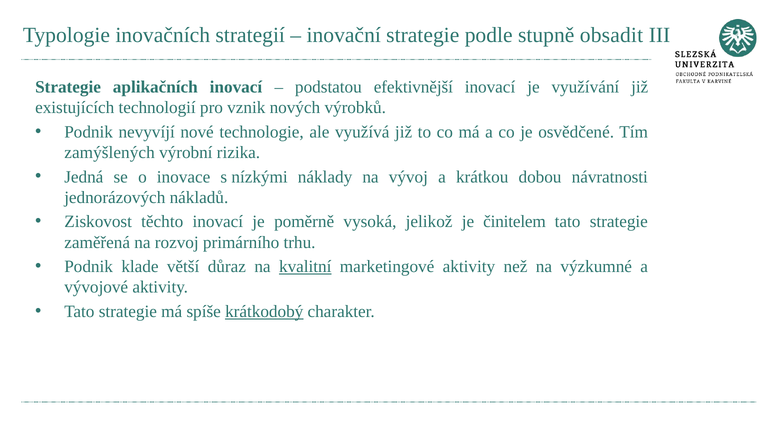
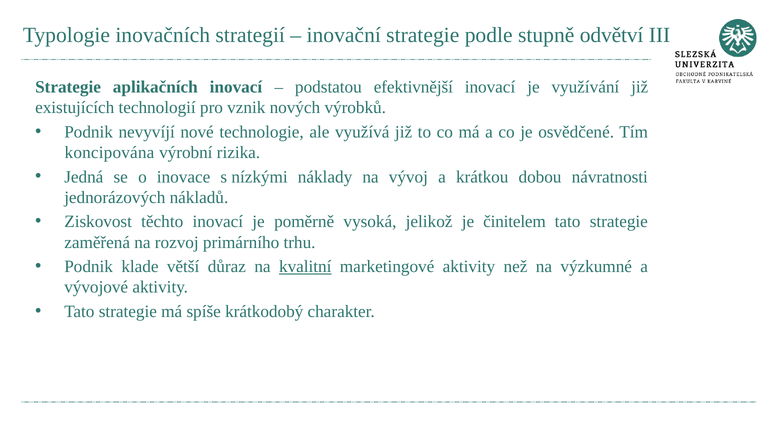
obsadit: obsadit -> odvětví (612, 35)
zamýšlených: zamýšlených -> koncipována (109, 152)
krátkodobý underline: present -> none (264, 311)
